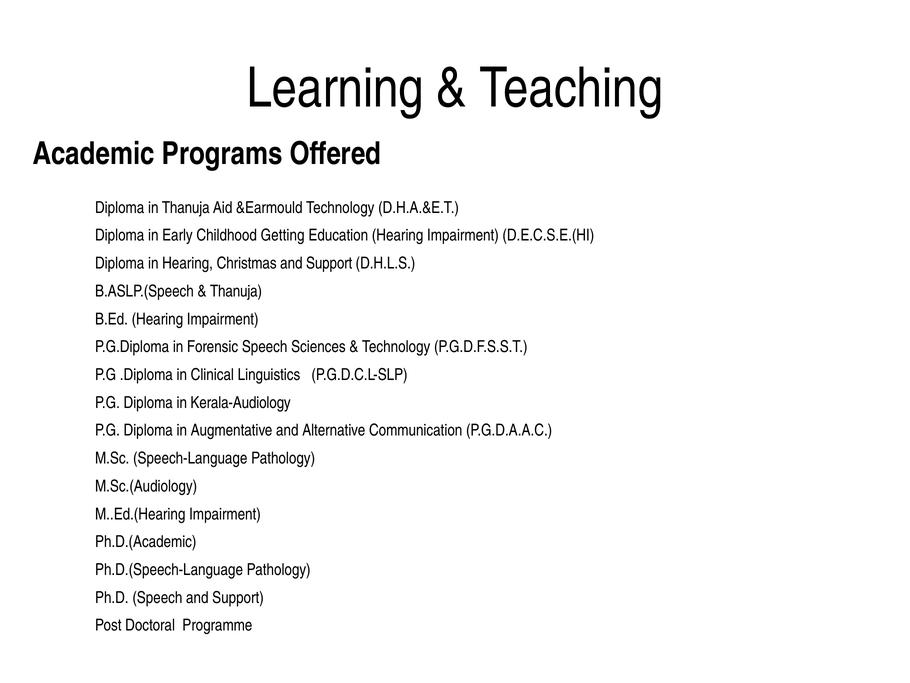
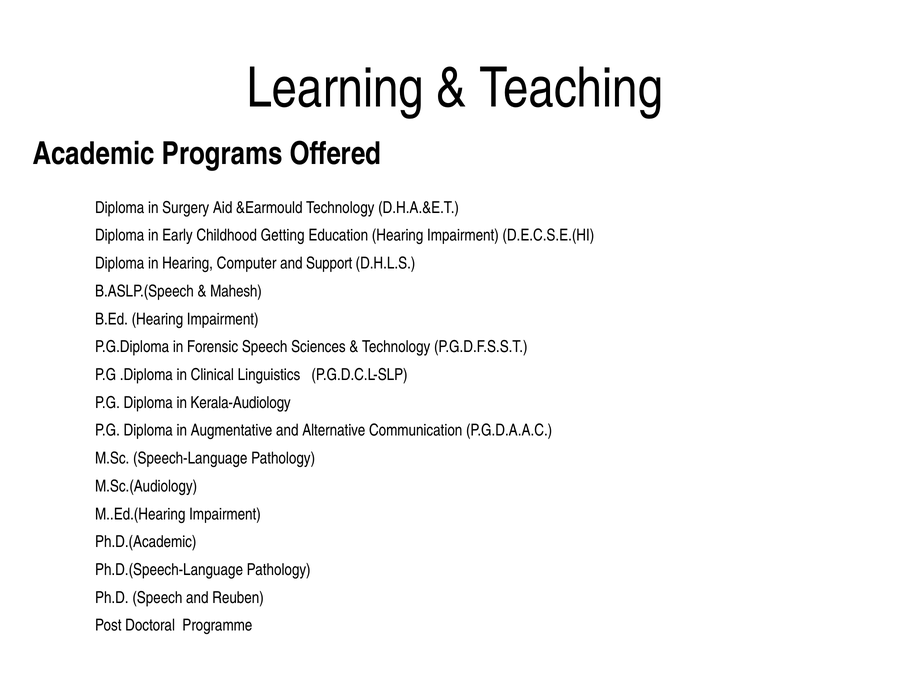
in Thanuja: Thanuja -> Surgery (186, 208)
Christmas: Christmas -> Computer (247, 263)
Thanuja: Thanuja -> Mahesh (236, 291)
Speech and Support: Support -> Reuben (238, 597)
